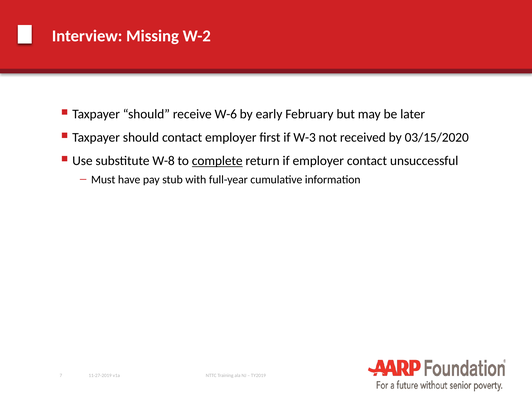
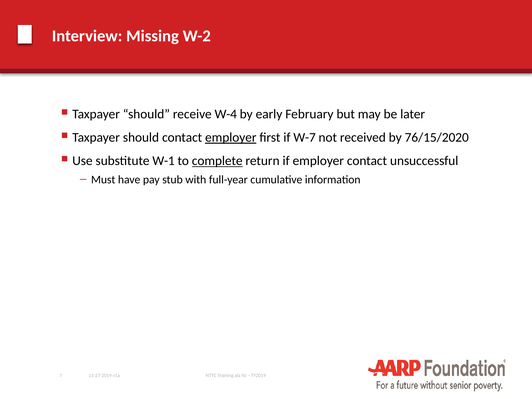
W-6: W-6 -> W-4 (226, 114)
employer underline: none -> present (231, 137)
W-3: W-3 -> W-7 (305, 137)
03/15/2020: 03/15/2020 -> 76/15/2020 (437, 137)
W-8: W-8 -> W-1 (164, 161)
